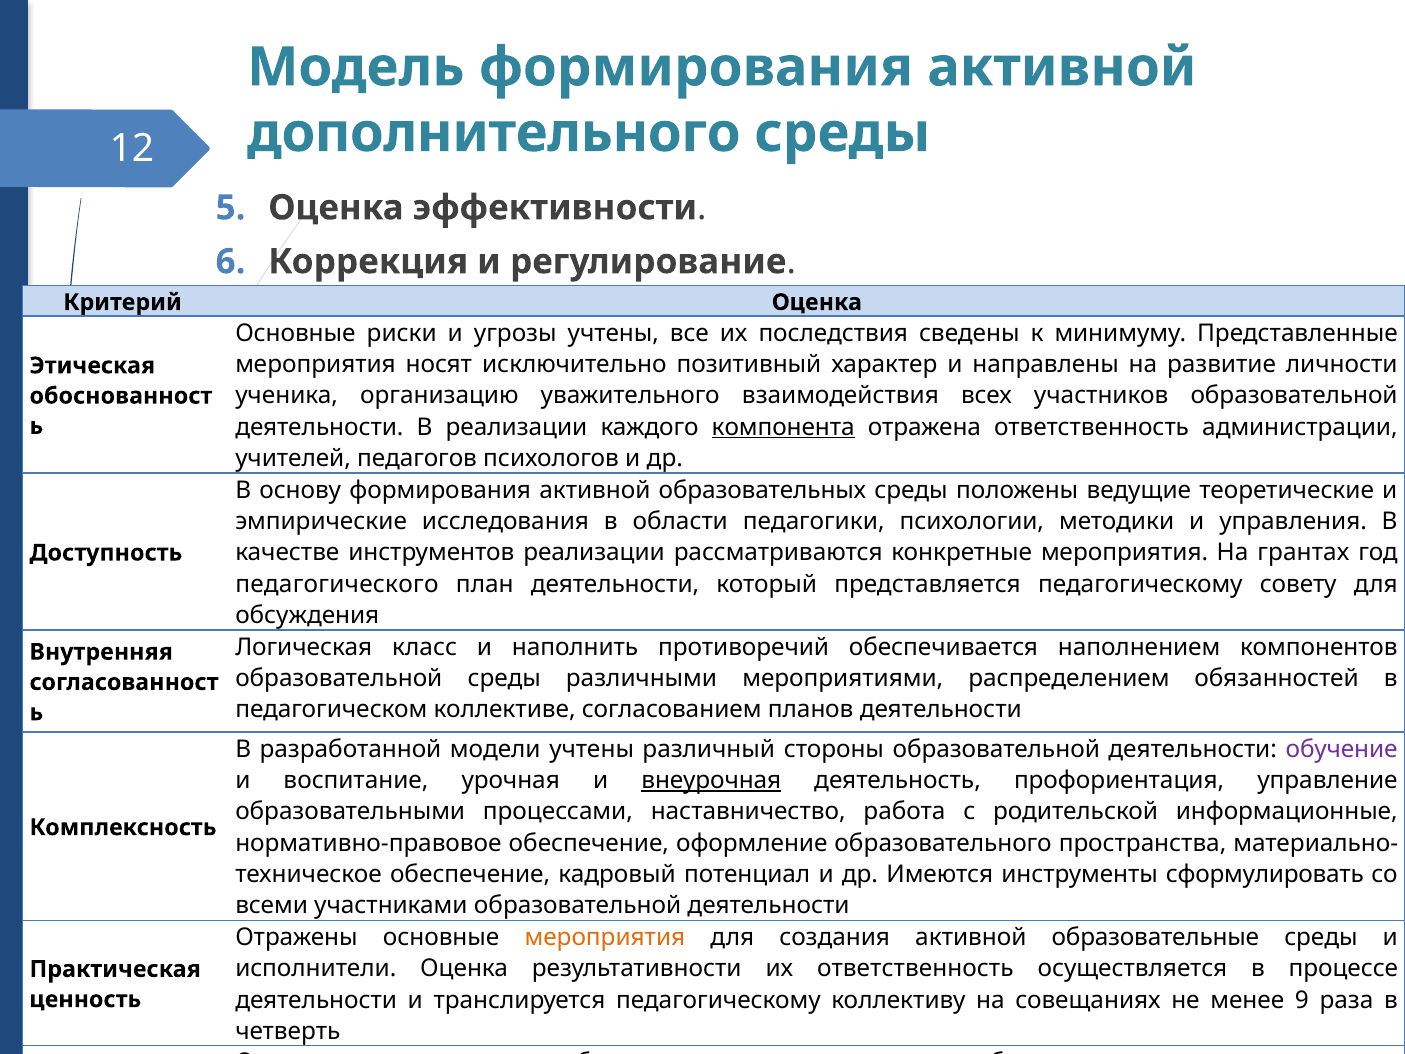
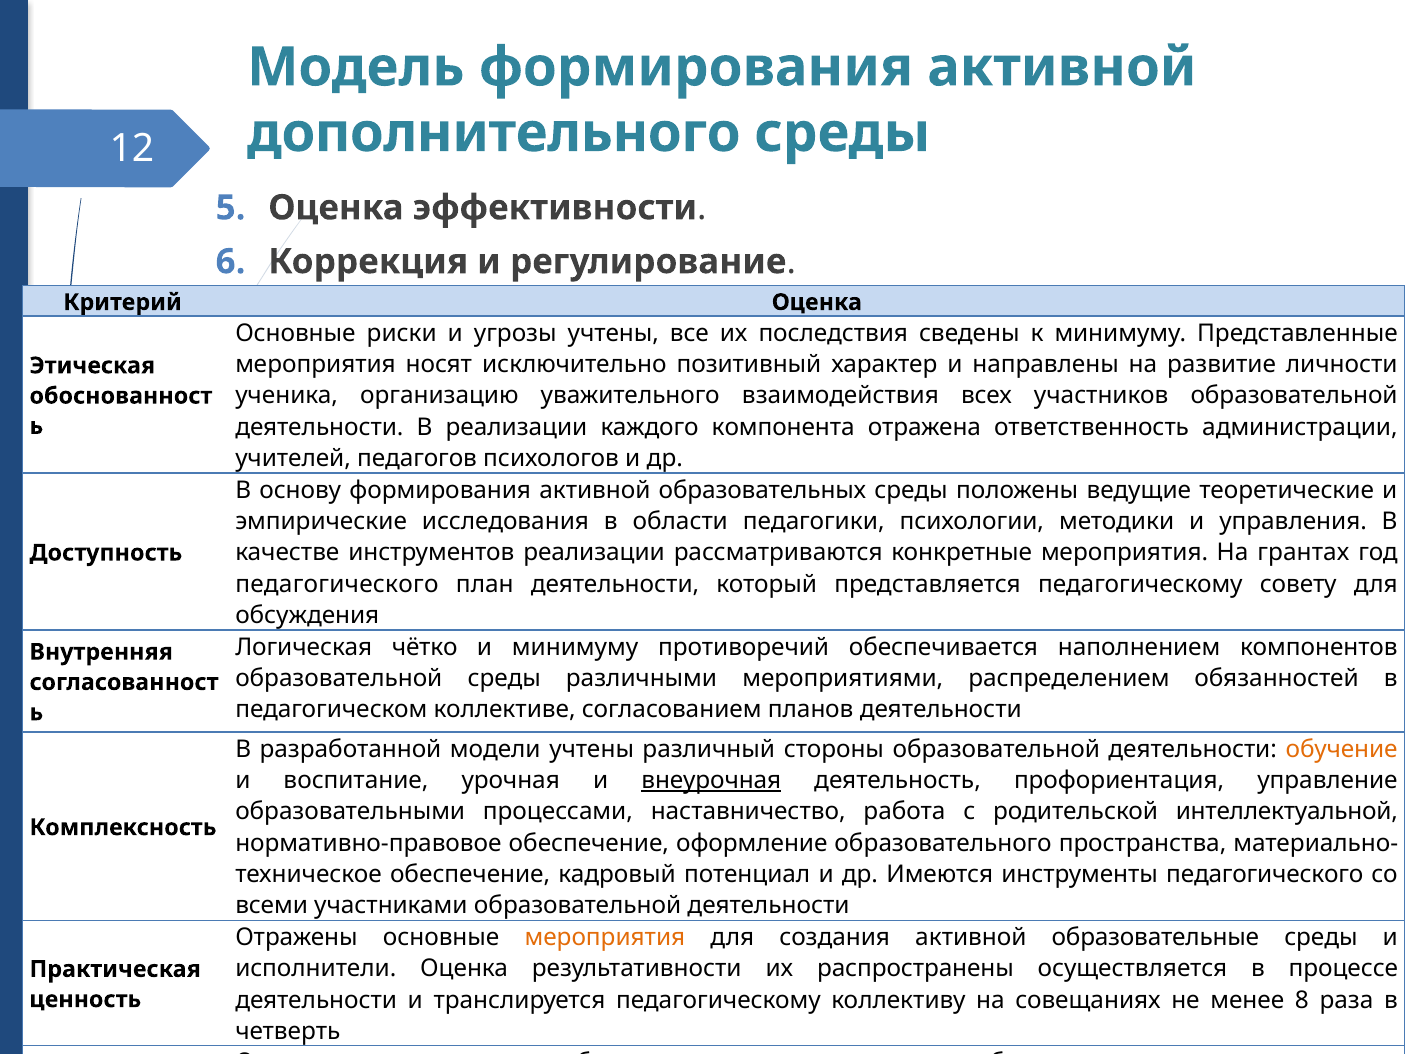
компонента underline: present -> none (783, 427)
класс: класс -> чётко (425, 647)
и наполнить: наполнить -> минимуму (575, 647)
обучение colour: purple -> orange (1342, 749)
информационные: информационные -> интеллектуальной (1287, 812)
инструменты сформулировать: сформулировать -> педагогического (1265, 874)
их ответственность: ответственность -> распространены (915, 968)
9: 9 -> 8 (1302, 1000)
